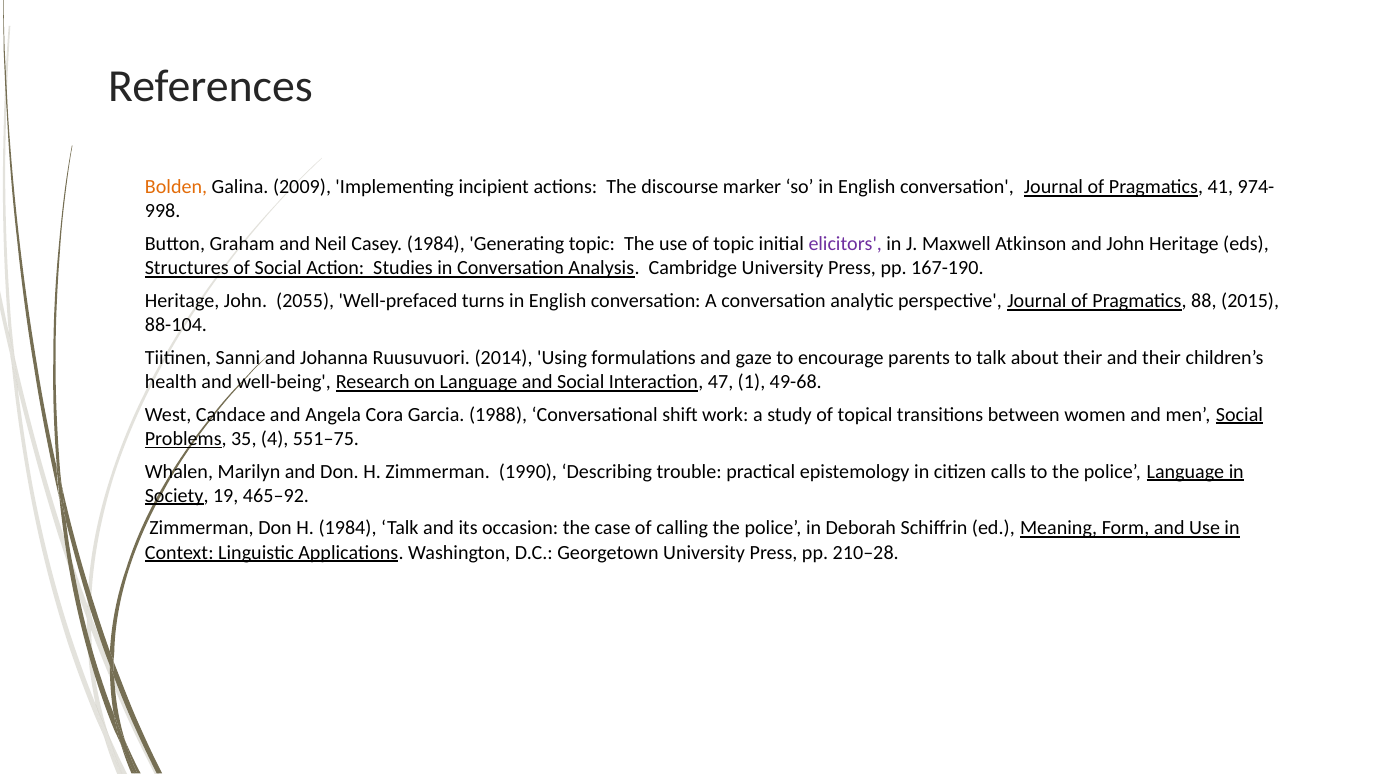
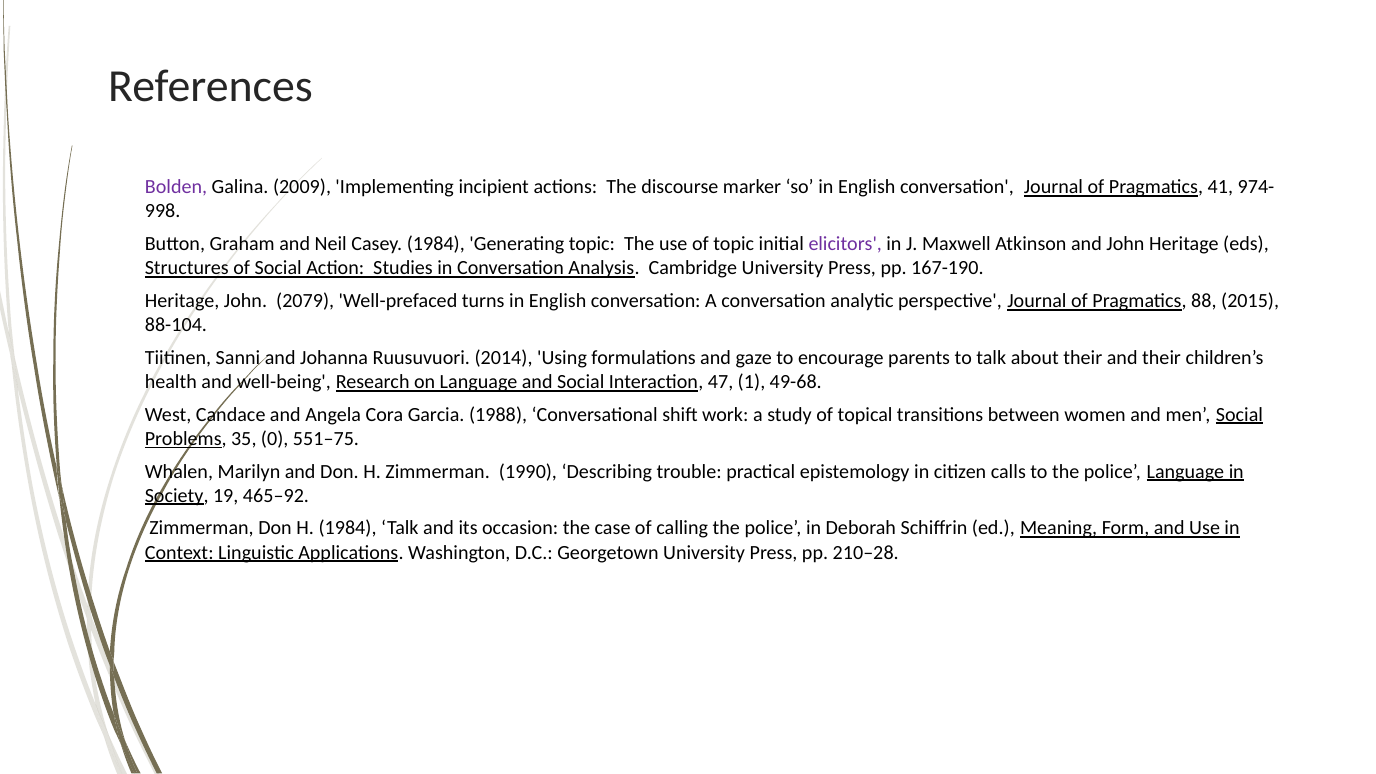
Bolden colour: orange -> purple (176, 187)
2055: 2055 -> 2079 (305, 301)
4: 4 -> 0 (275, 439)
